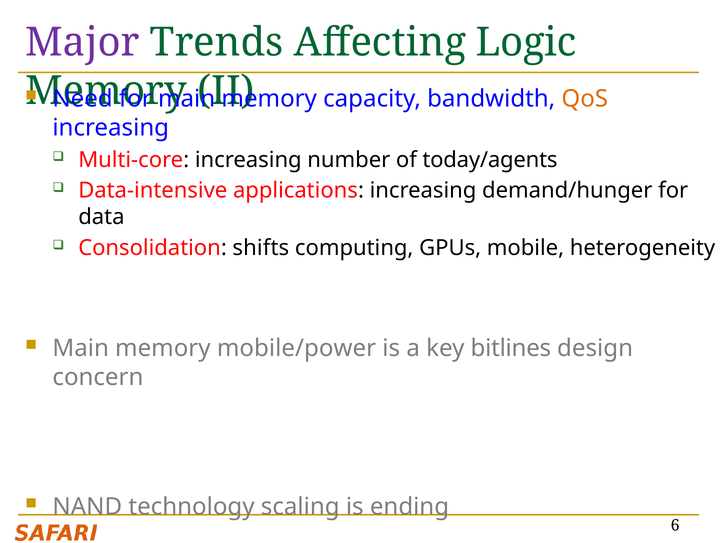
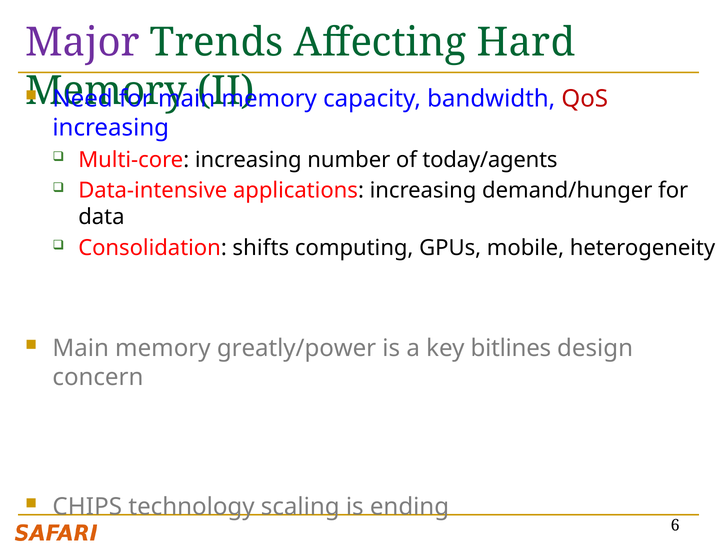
Logic: Logic -> Hard (526, 43)
QoS colour: orange -> red (585, 99)
mobile/power: mobile/power -> greatly/power (297, 348)
NAND: NAND -> CHIPS (87, 506)
